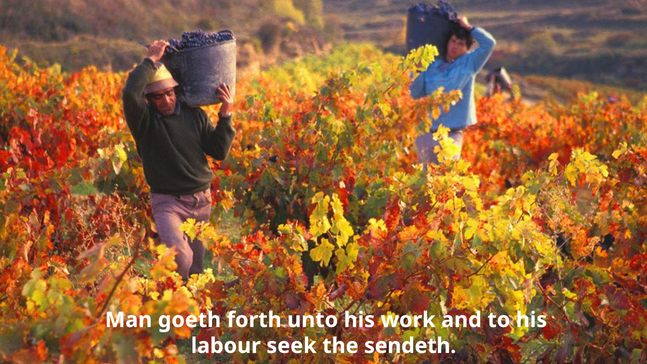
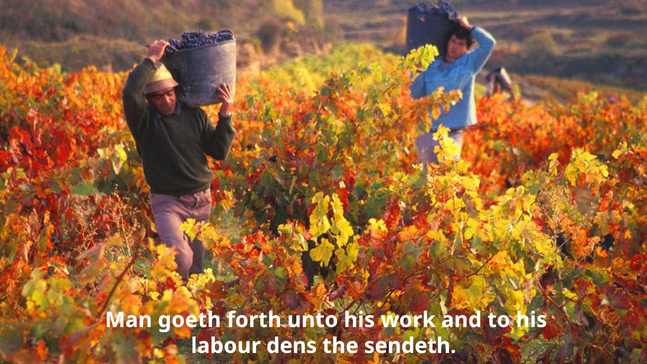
seek: seek -> dens (292, 346)
